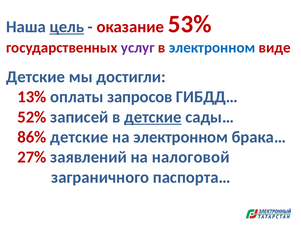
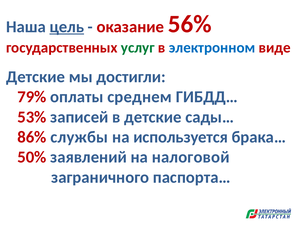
53%: 53% -> 56% (190, 24)
услуг colour: purple -> green (138, 48)
13%: 13% -> 79% (32, 97)
запросов: запросов -> среднем (140, 97)
52%: 52% -> 53% (32, 117)
детские underline: present -> none (153, 117)
86% детские: детские -> службы (79, 137)
на электронном: электронном -> используется (181, 137)
27%: 27% -> 50% (32, 157)
